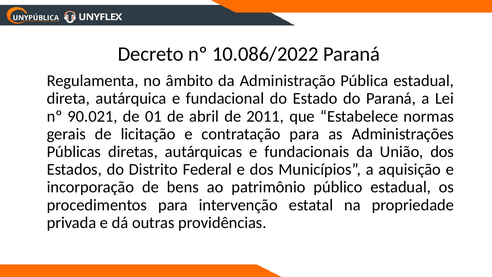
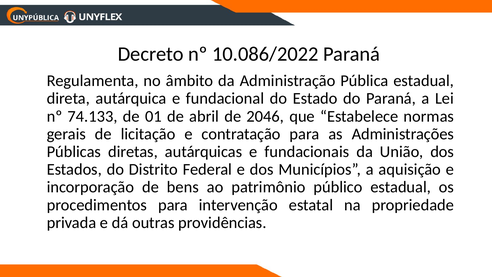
90.021: 90.021 -> 74.133 (93, 116)
2011: 2011 -> 2046 (265, 116)
